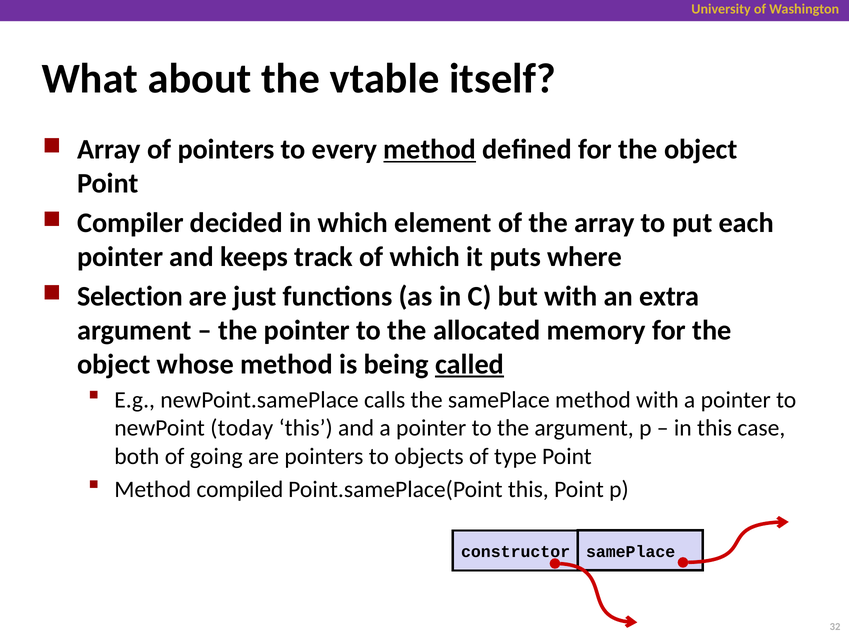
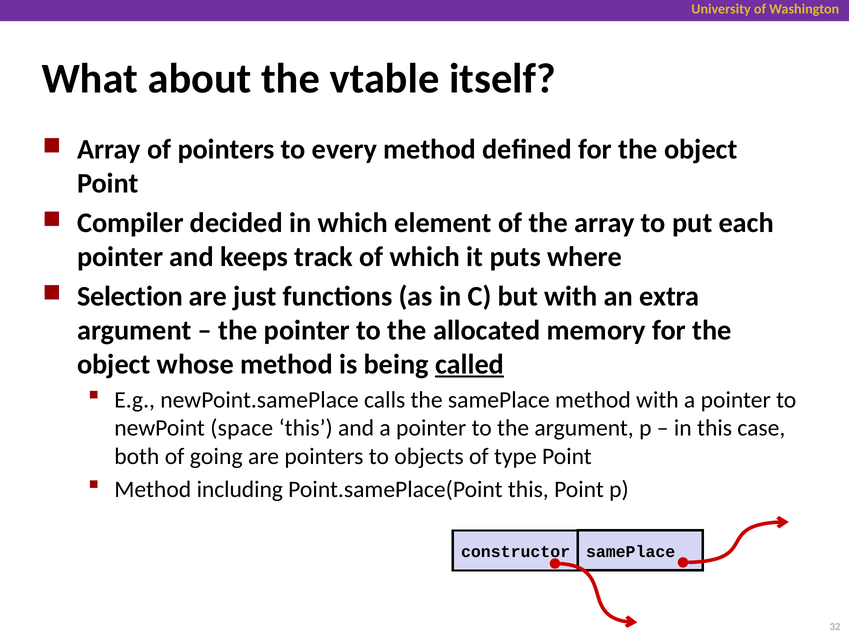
method underline: present -> none (430, 150)
today: today -> space (242, 429)
compiled: compiled -> including (240, 490)
